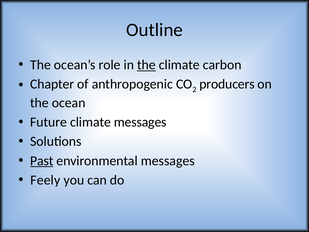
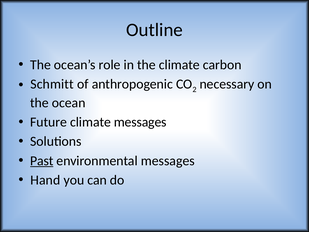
the underline: present -> none (146, 65)
Chapter: Chapter -> Schmitt (52, 84)
producers: producers -> necessary (227, 84)
Feely: Feely -> Hand (45, 180)
